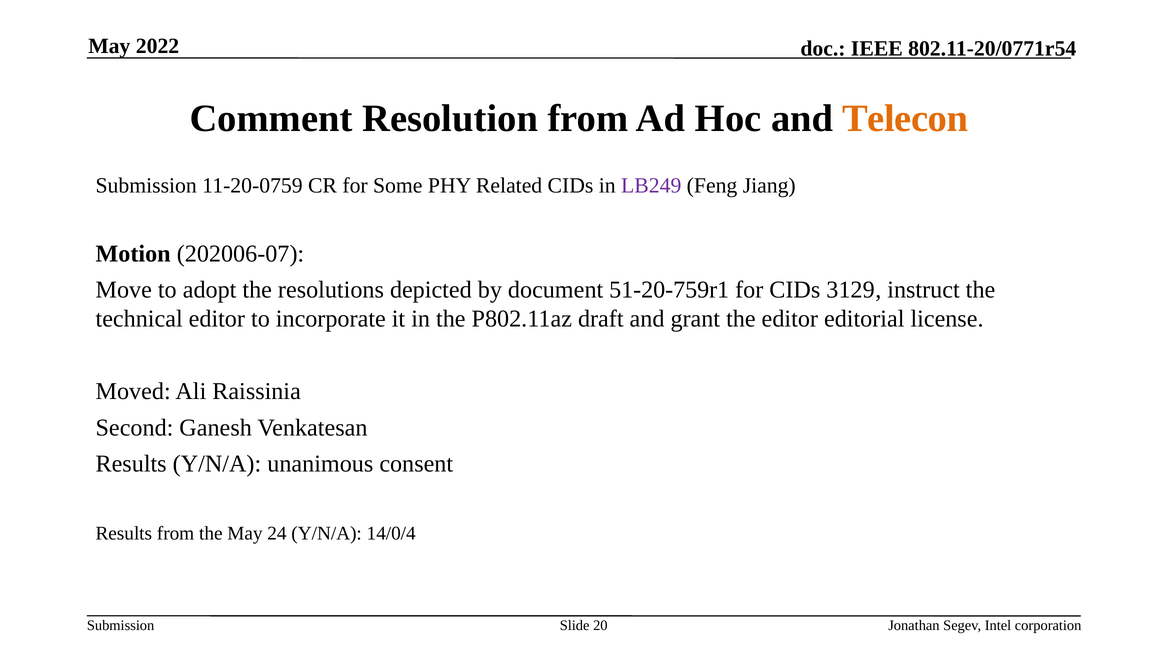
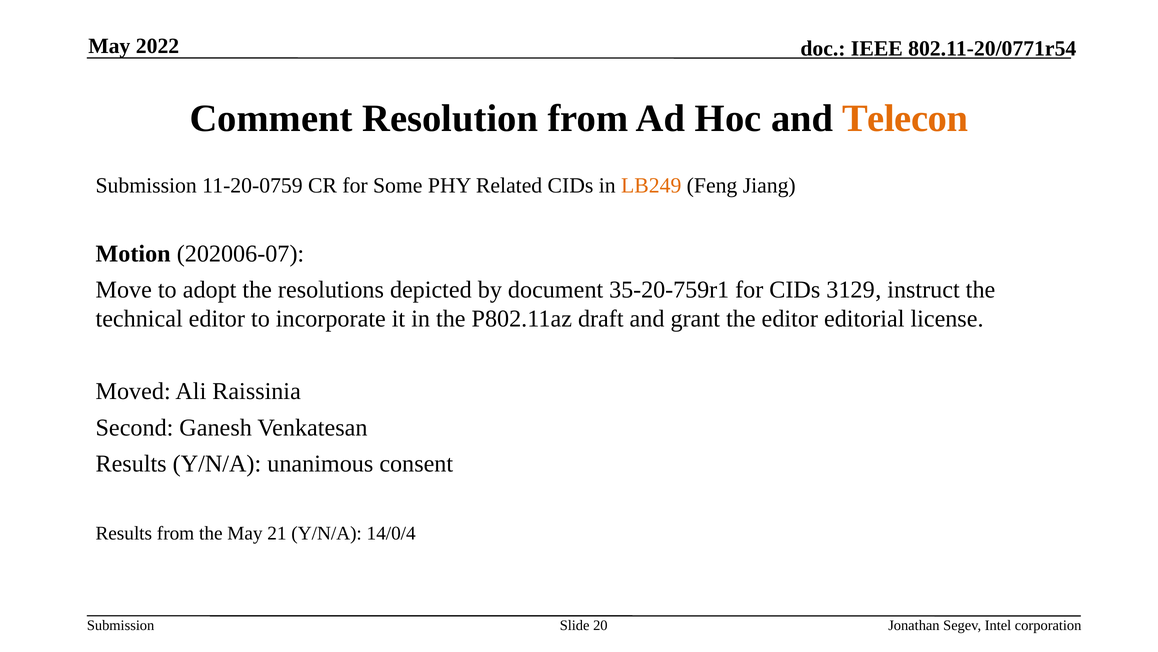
LB249 colour: purple -> orange (651, 185)
51-20-759r1: 51-20-759r1 -> 35-20-759r1 (669, 290)
24: 24 -> 21 (277, 533)
